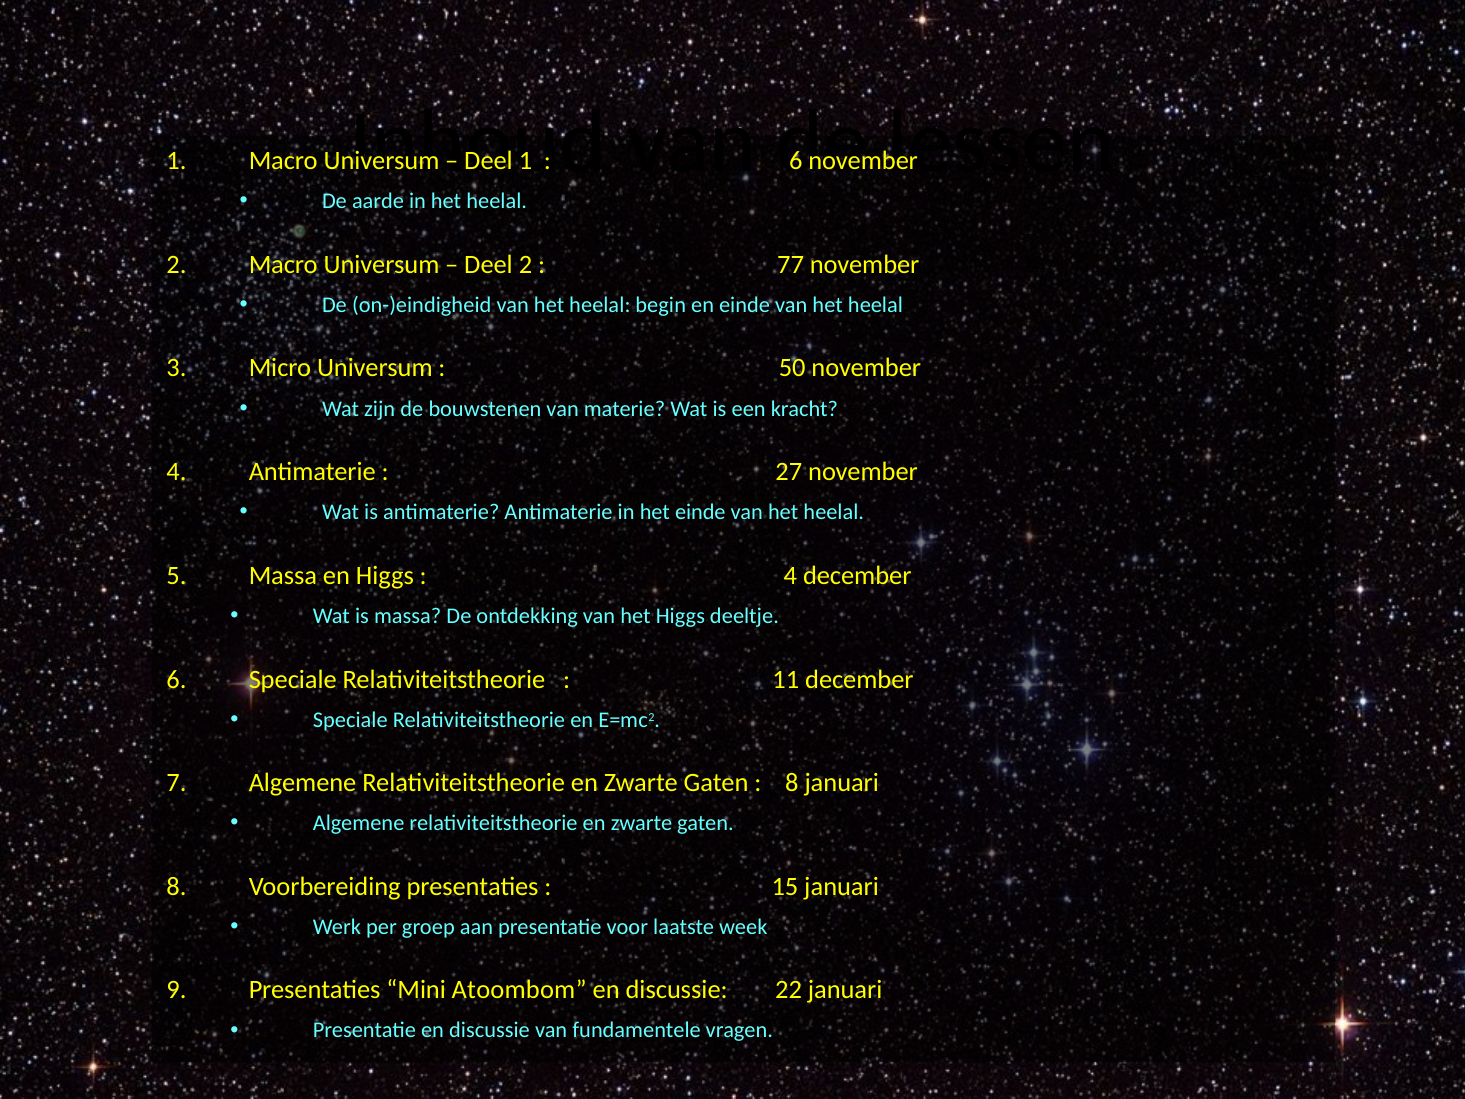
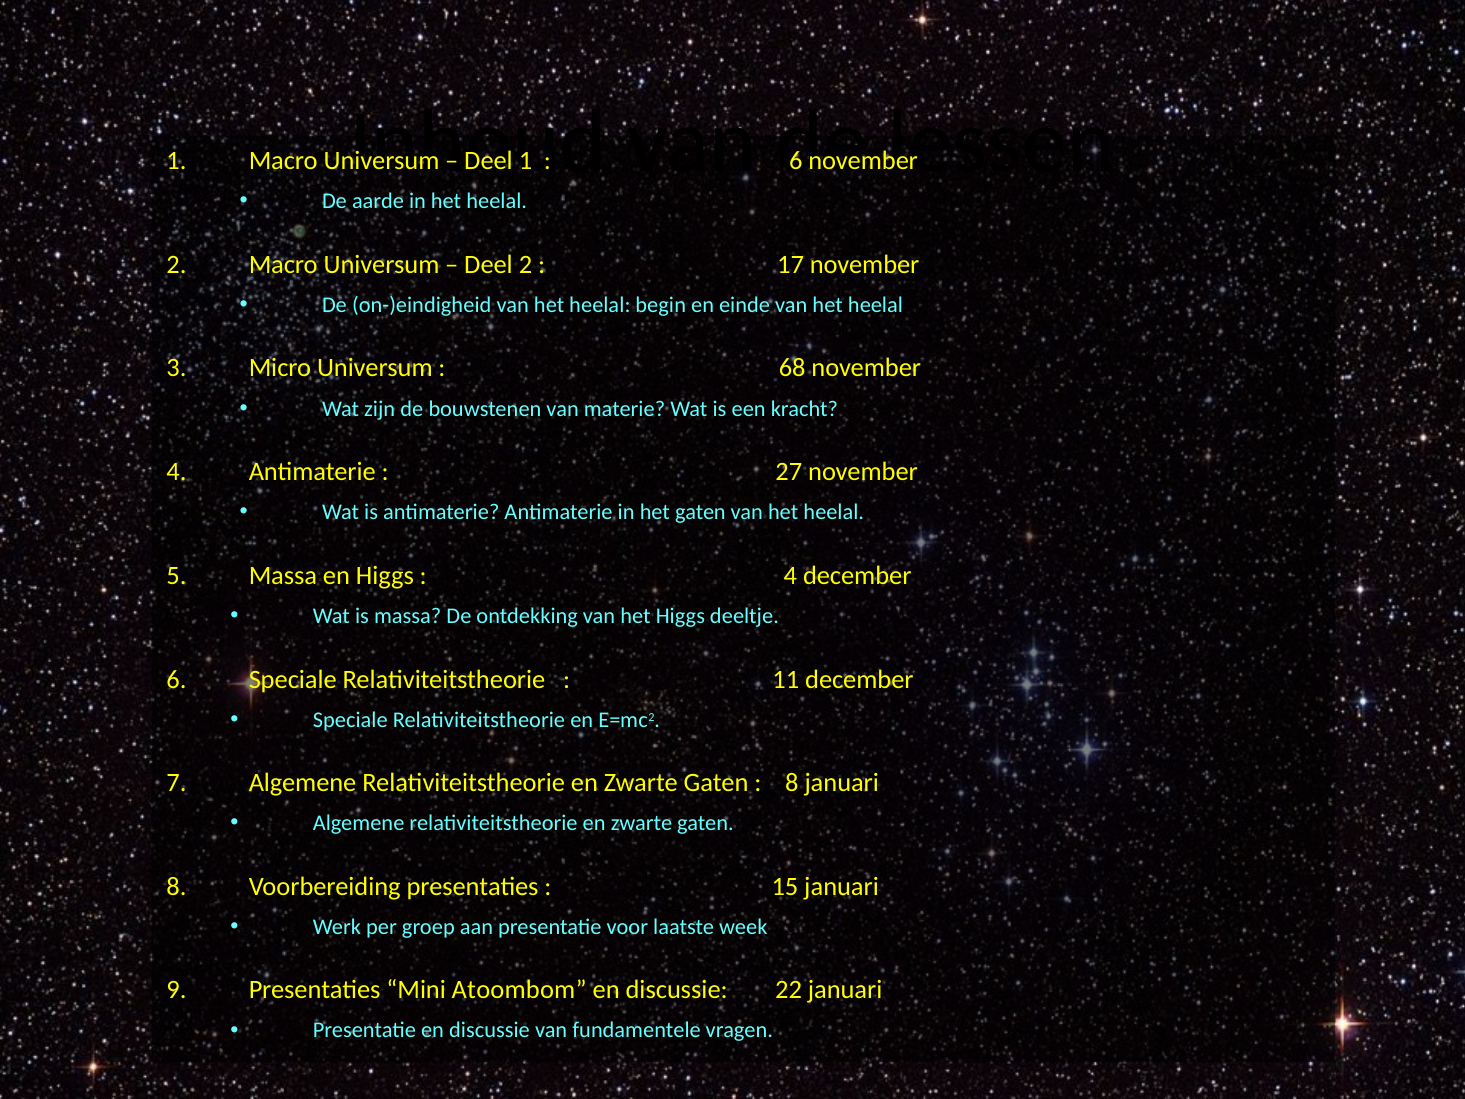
77: 77 -> 17 (791, 264)
50: 50 -> 68 (792, 368)
het einde: einde -> gaten (700, 512)
